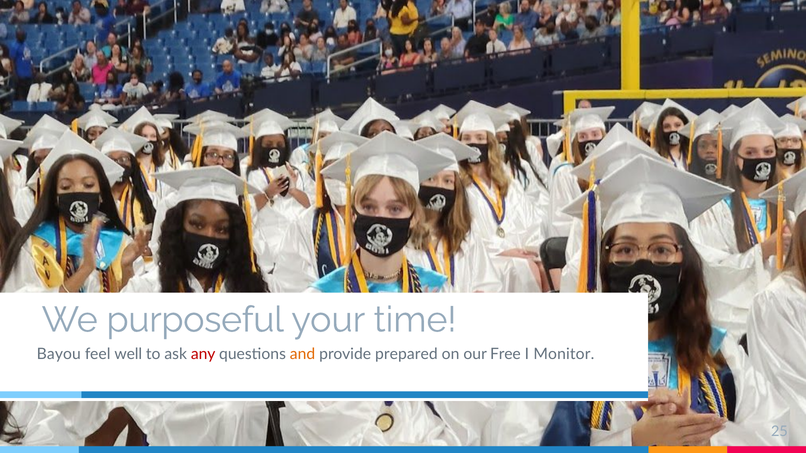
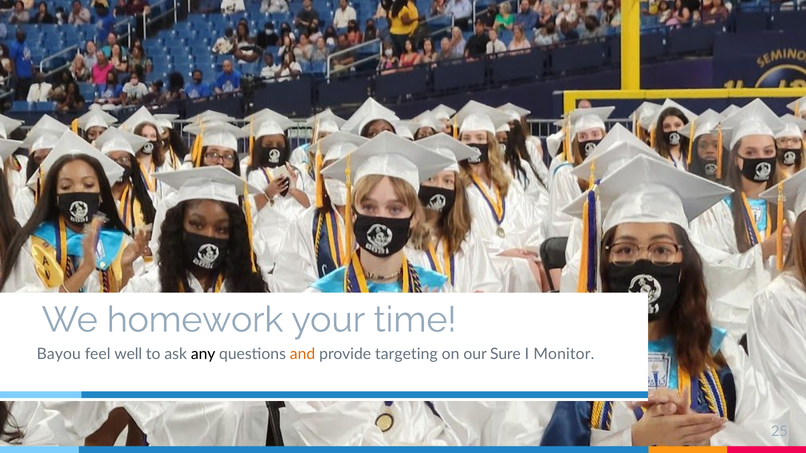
purposeful: purposeful -> homework (195, 320)
any colour: red -> black (203, 354)
prepared: prepared -> targeting (406, 354)
Free: Free -> Sure (505, 354)
